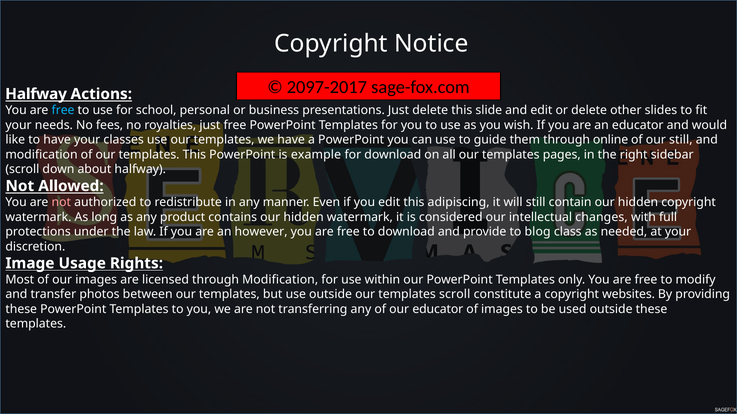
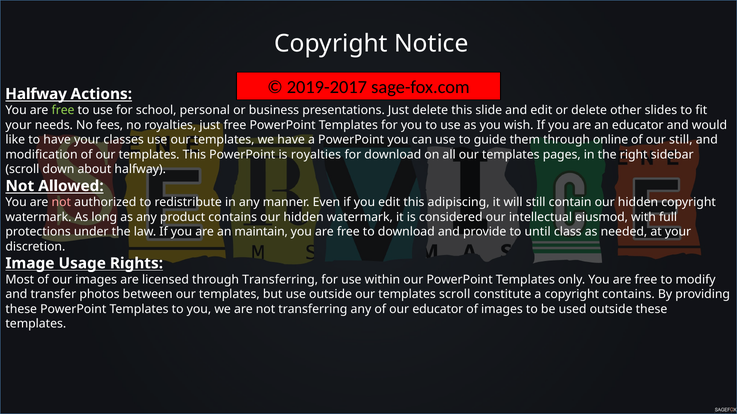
2097-2017: 2097-2017 -> 2019-2017 (327, 87)
free colour: light blue -> light green (63, 111)
is example: example -> royalties (316, 155)
changes: changes -> eiusmod (602, 217)
however: however -> maintain (261, 232)
blog: blog -> until (538, 232)
through Modification: Modification -> Transferring (280, 280)
copyright websites: websites -> contains (628, 295)
